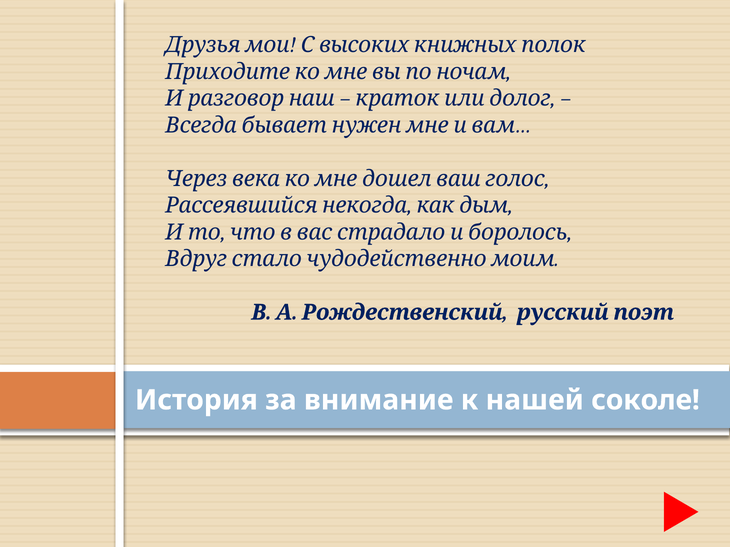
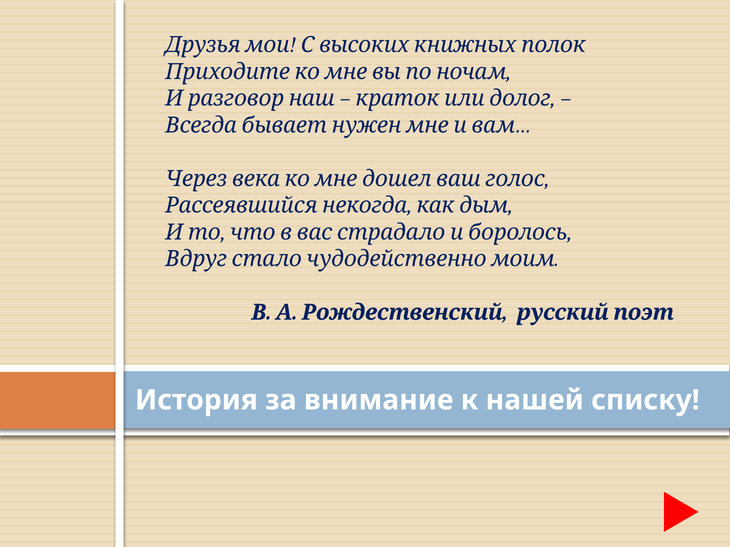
соколе: соколе -> списку (645, 400)
